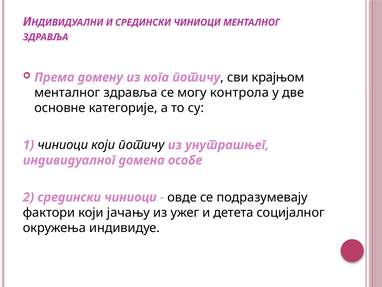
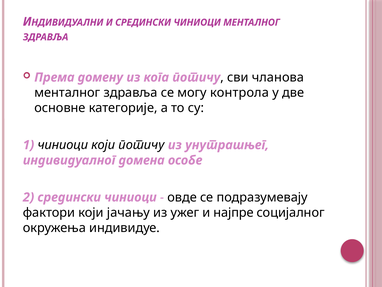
крајњом: крајњом -> чланова (278, 77)
детета: детета -> најпре (234, 212)
